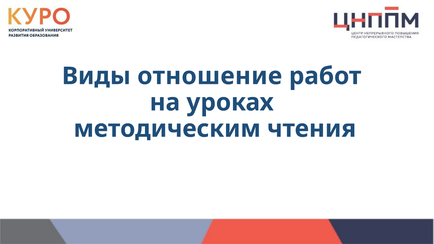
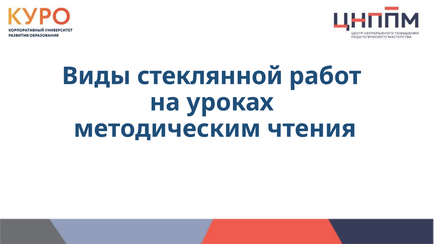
отношение: отношение -> стеклянной (210, 76)
